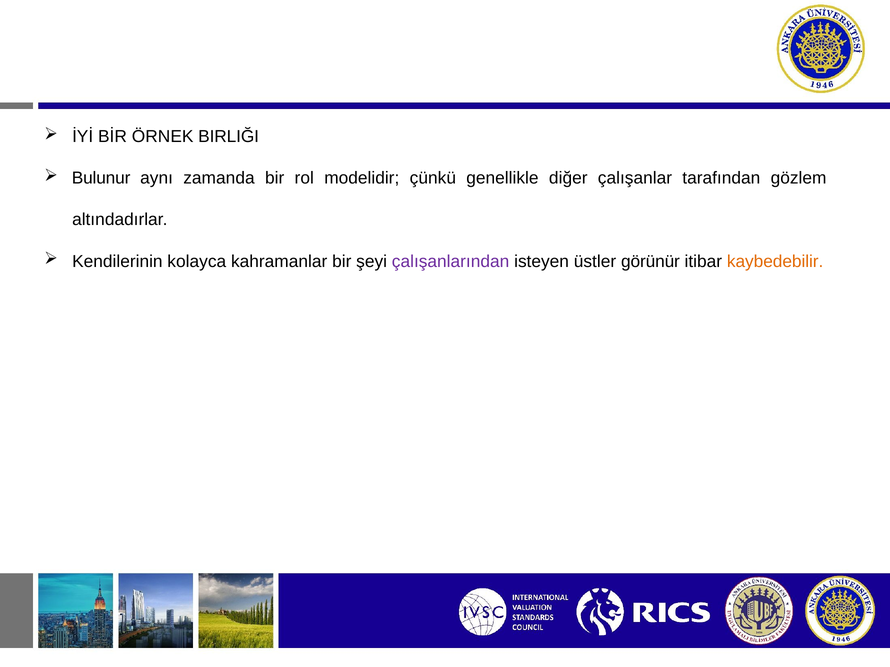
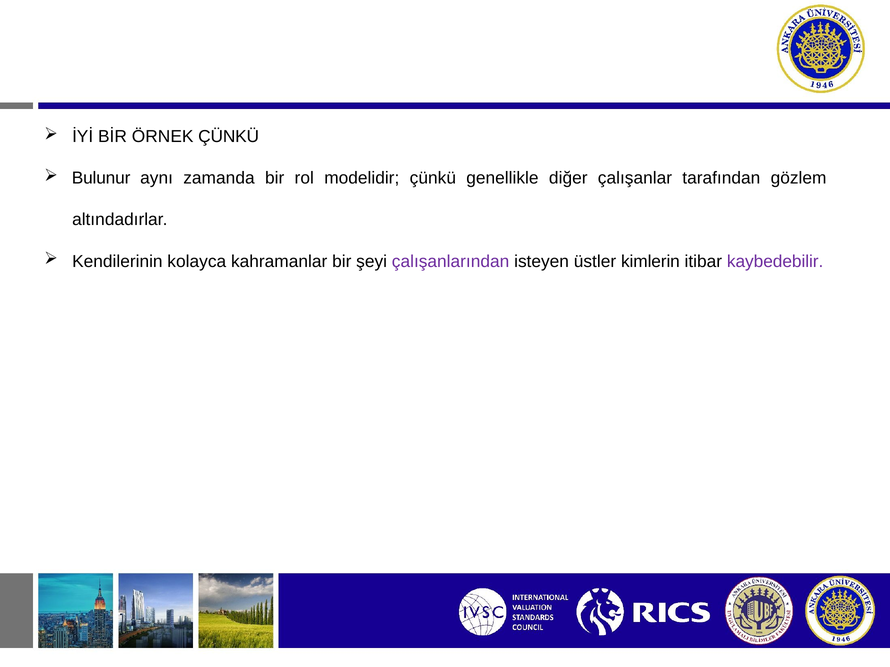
ÖRNEK BIRLIĞI: BIRLIĞI -> ÇÜNKÜ (229, 137)
görünür: görünür -> kimlerin (650, 261)
kaybedebilir colour: orange -> purple (775, 261)
